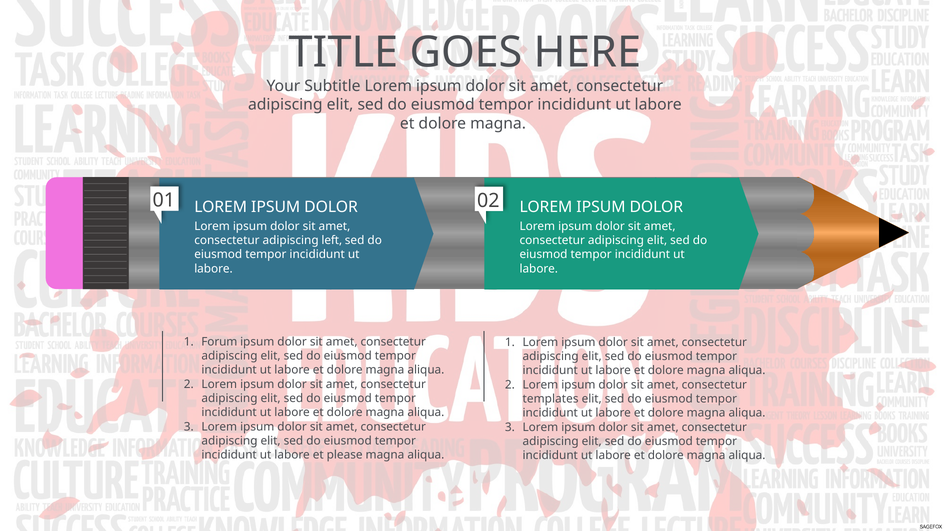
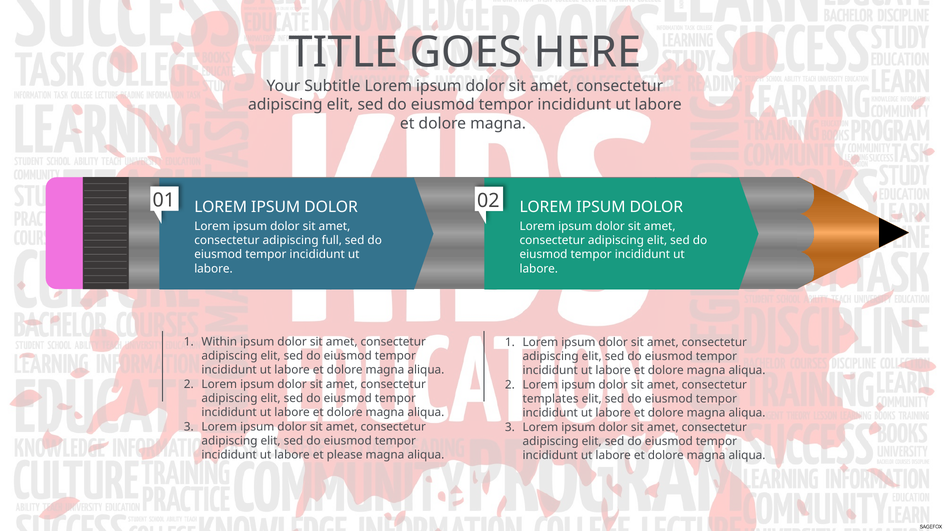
left: left -> full (332, 240)
Forum: Forum -> Within (219, 342)
